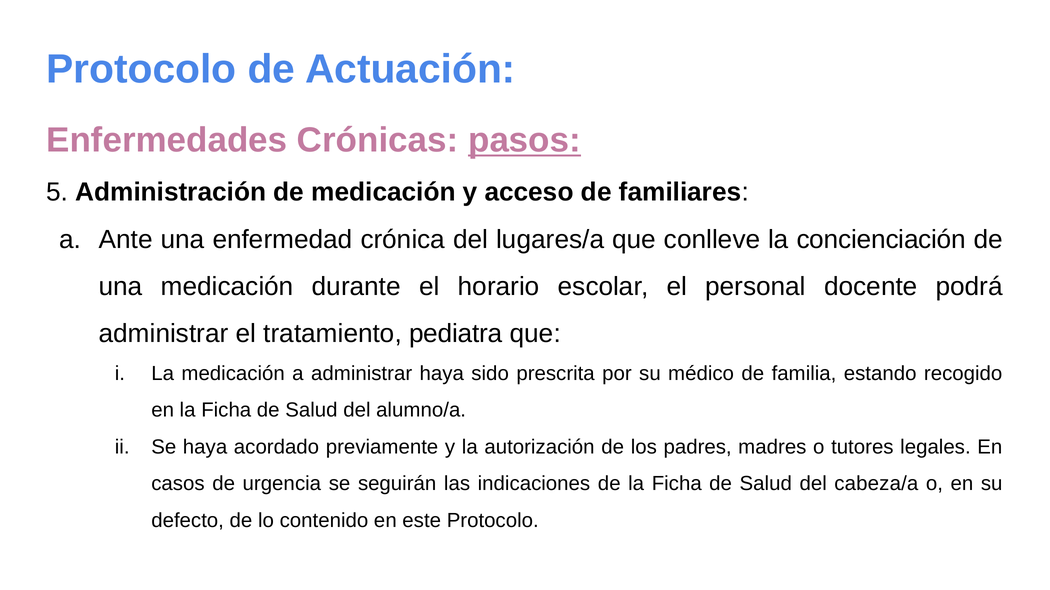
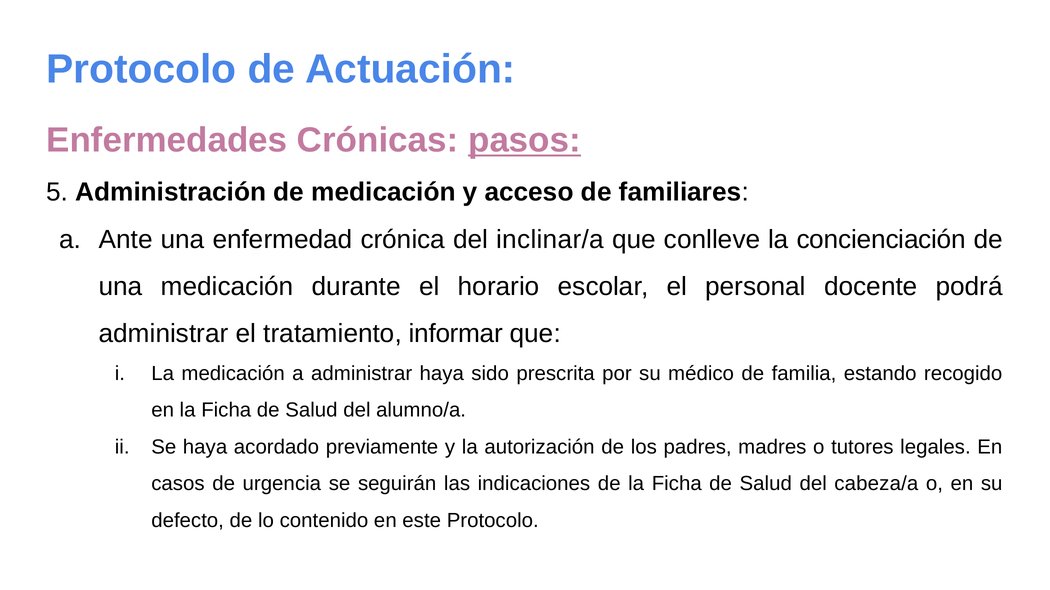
lugares/a: lugares/a -> inclinar/a (550, 240)
pediatra: pediatra -> informar (456, 334)
